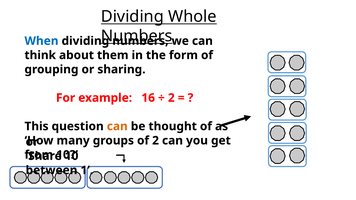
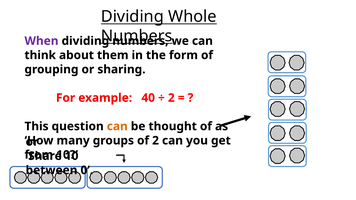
When colour: blue -> purple (41, 41)
16: 16 -> 40 (148, 98)
1: 1 -> 0 (87, 170)
